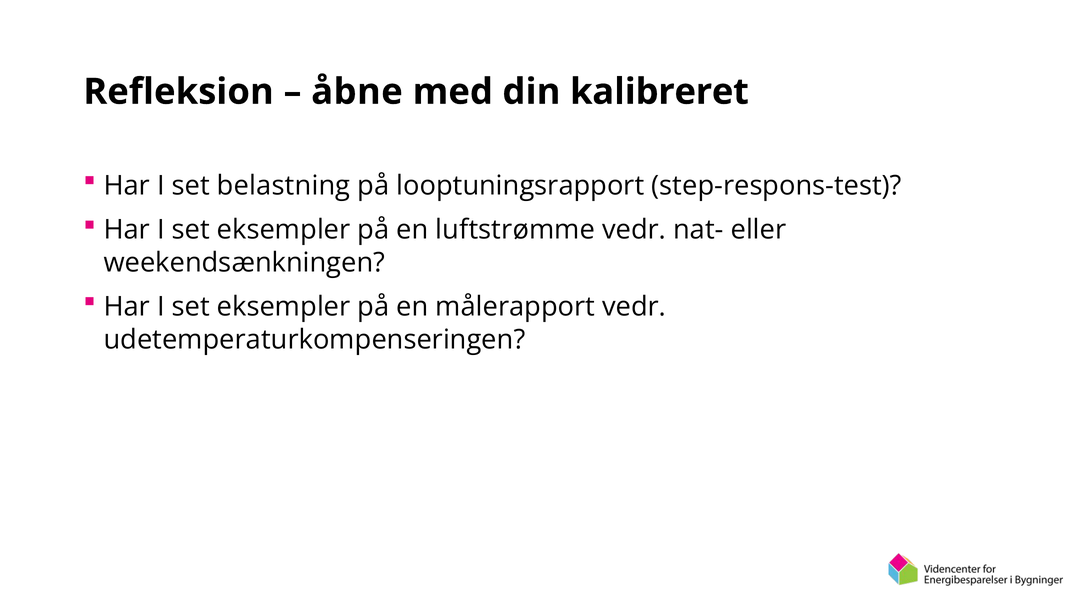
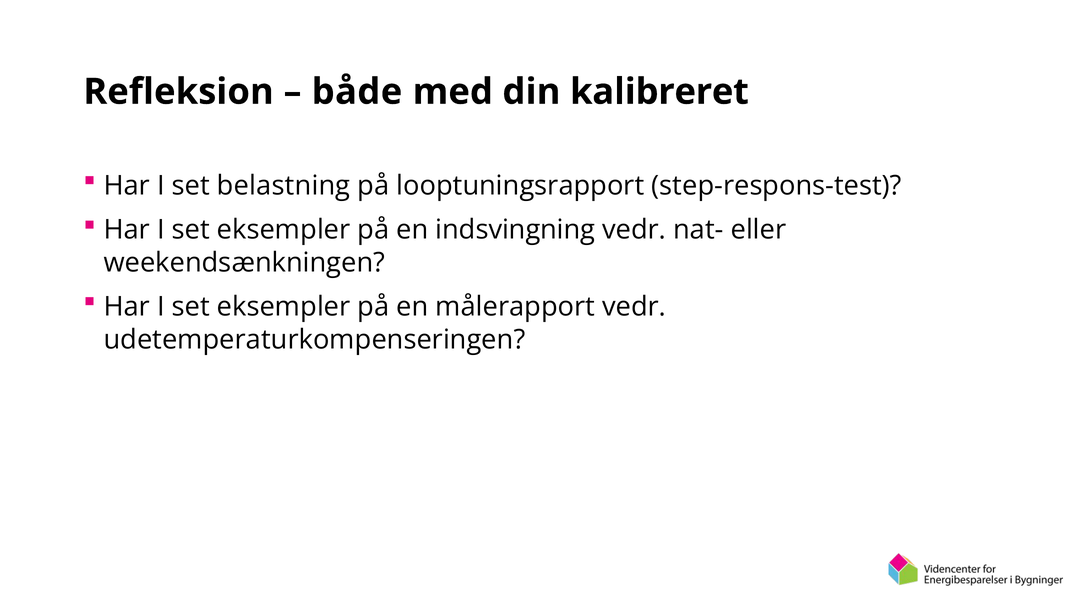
åbne: åbne -> både (357, 92)
luftstrømme: luftstrømme -> indsvingning (515, 230)
